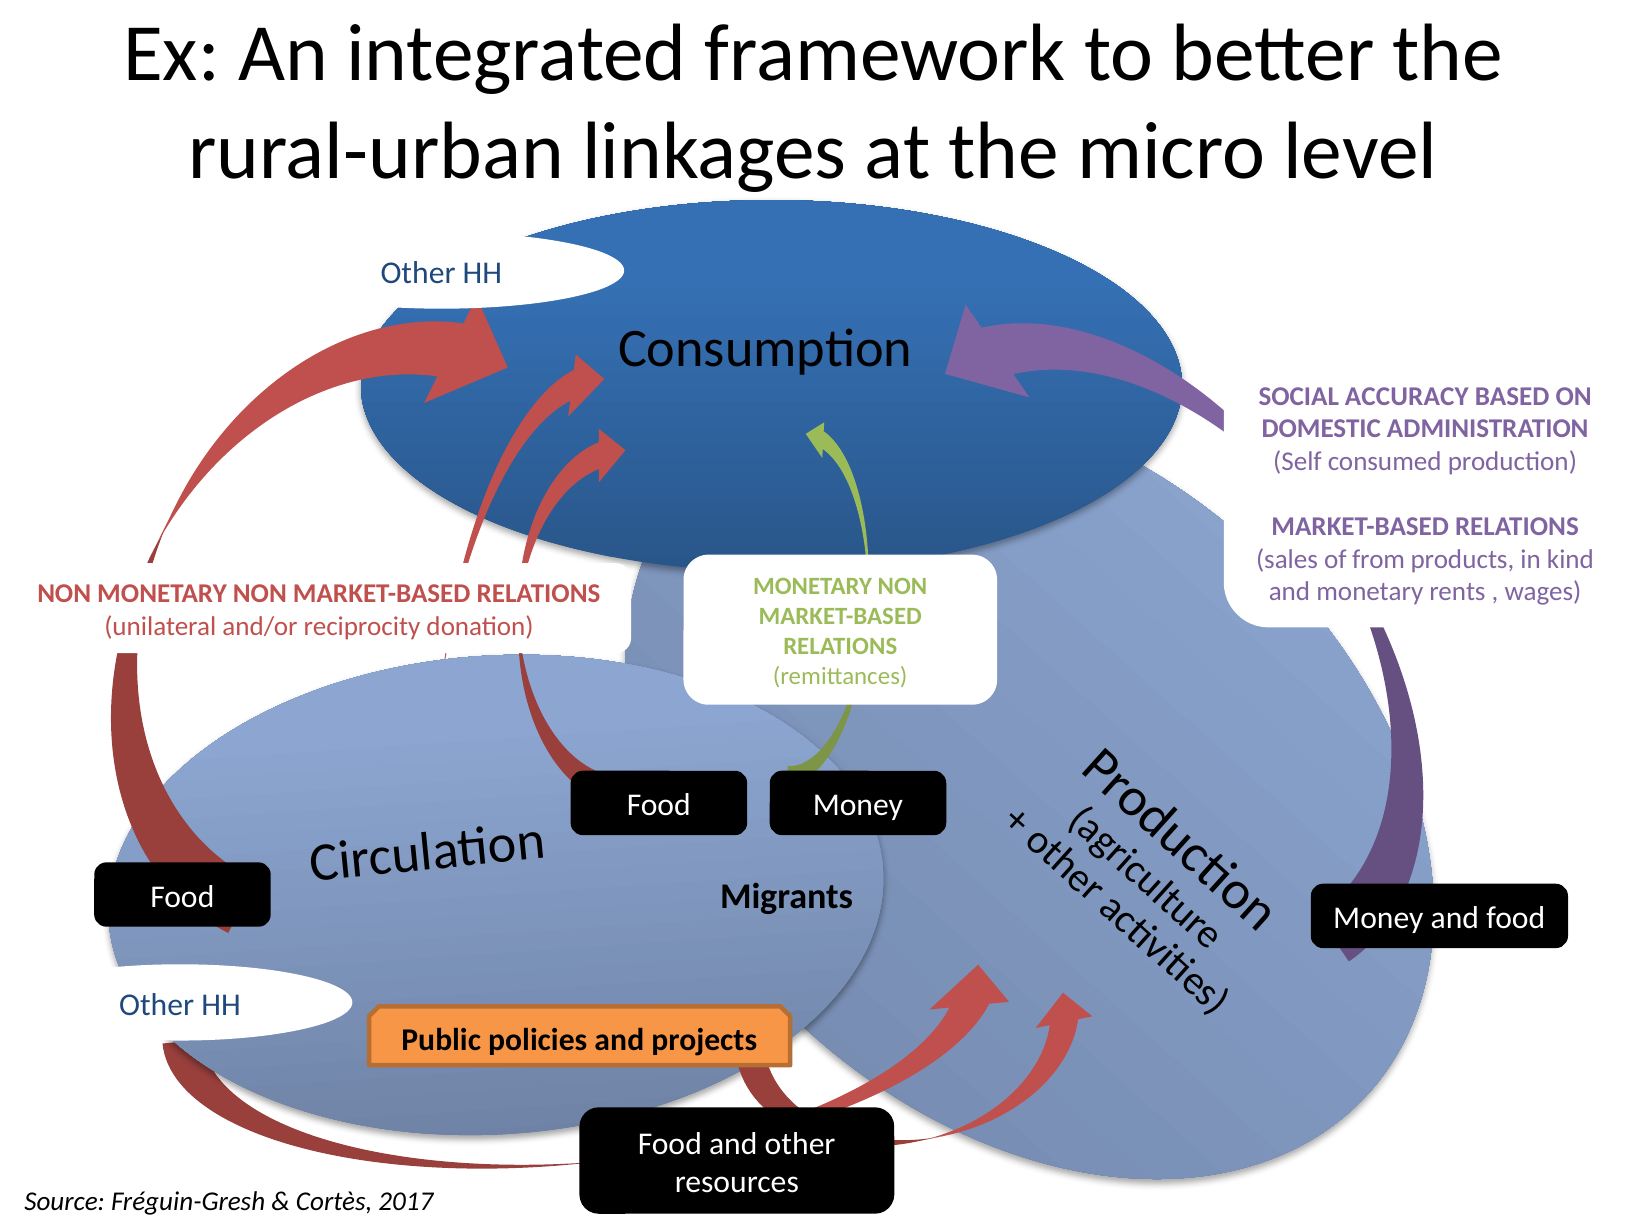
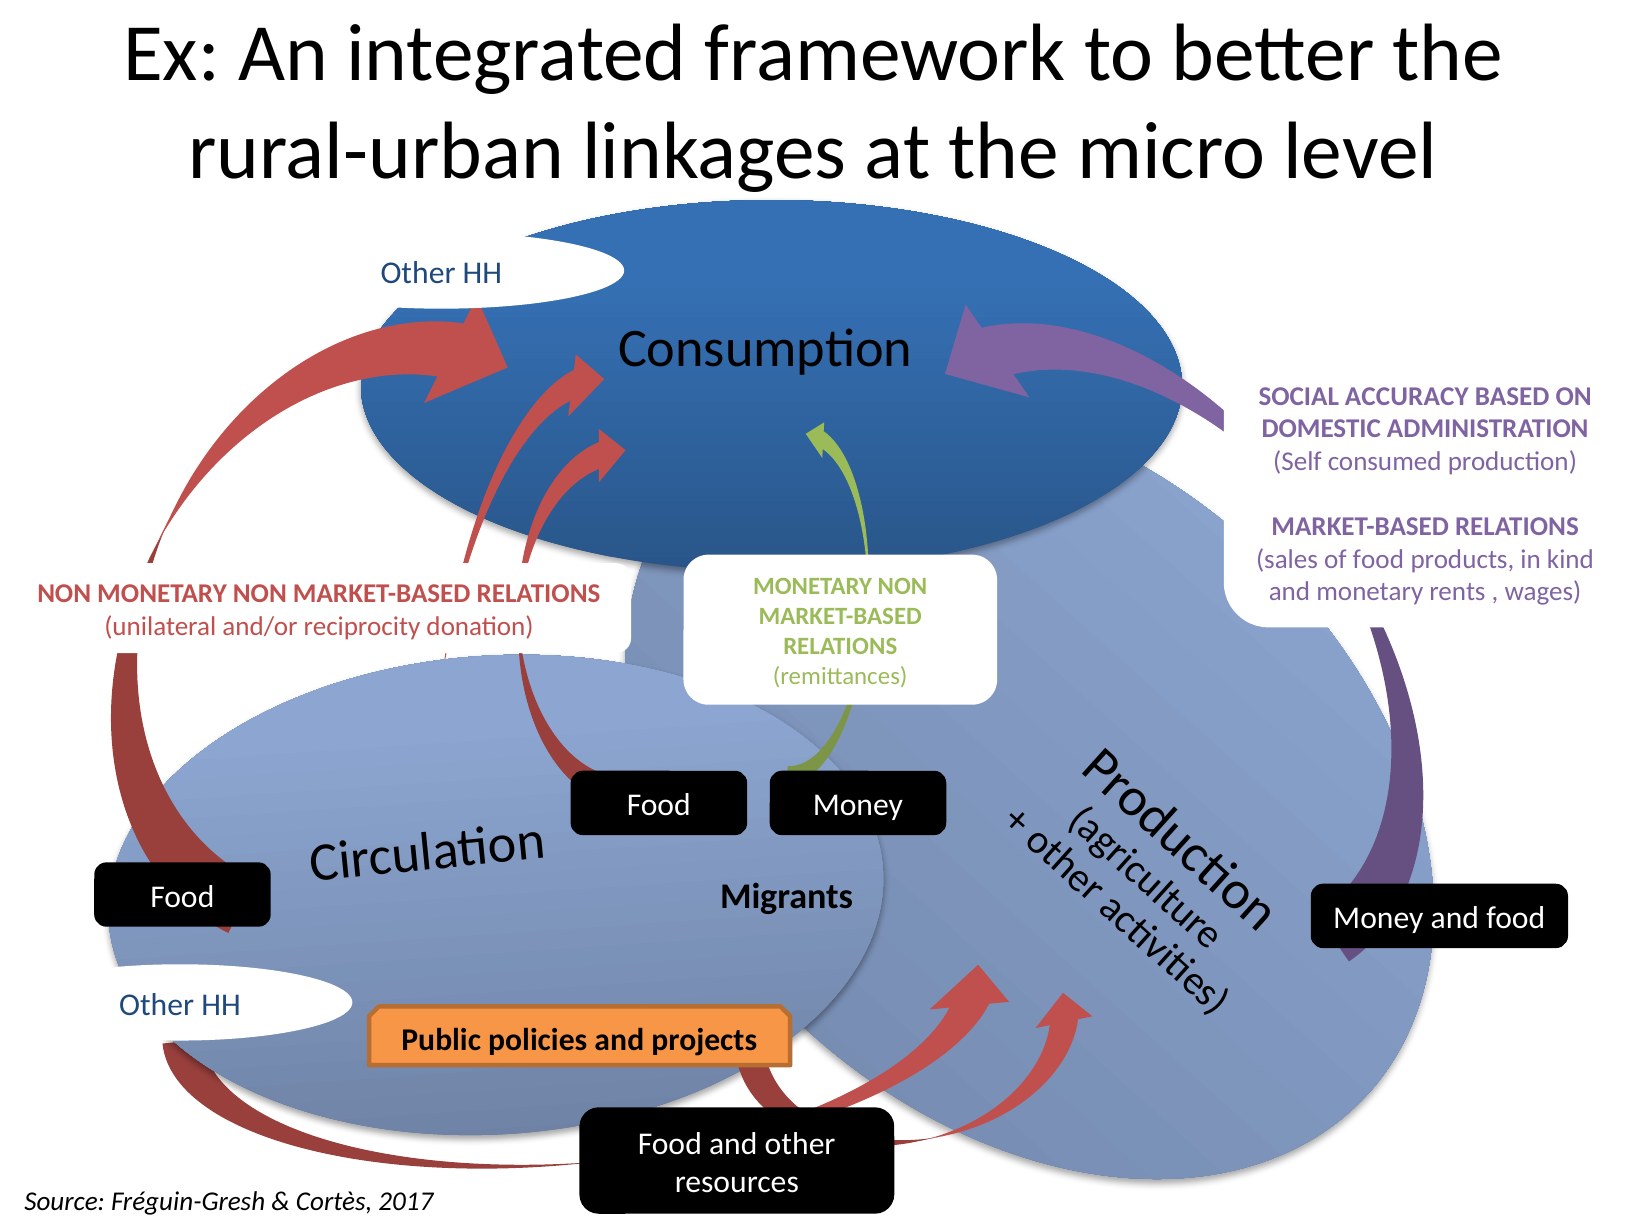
of from: from -> food (1378, 559)
